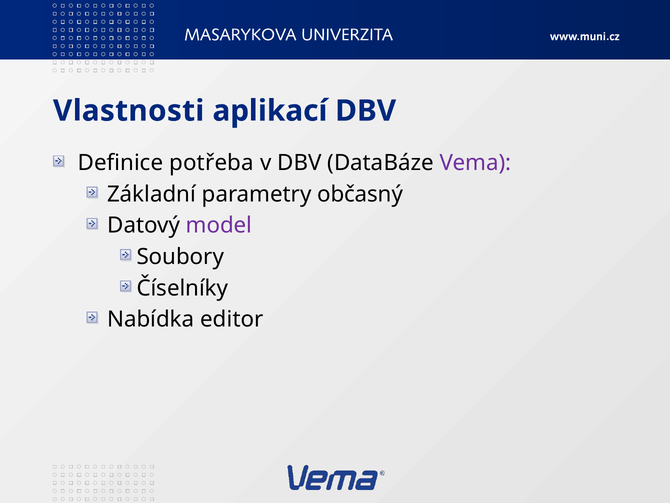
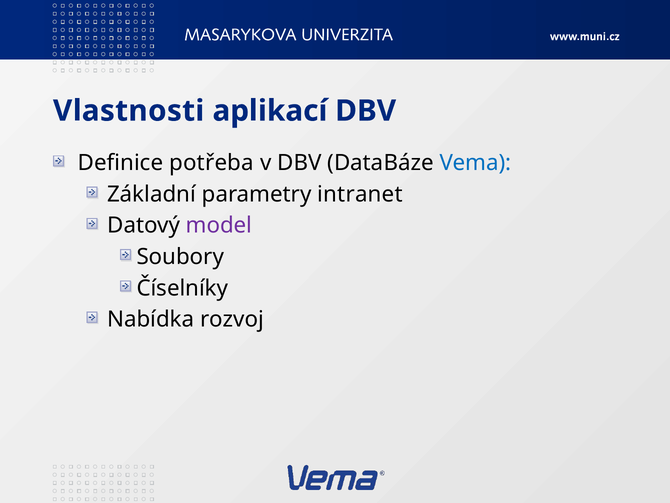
Vema colour: purple -> blue (475, 163)
občasný: občasný -> intranet (360, 194)
editor: editor -> rozvoj (232, 319)
